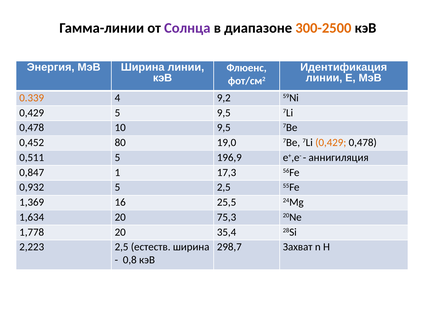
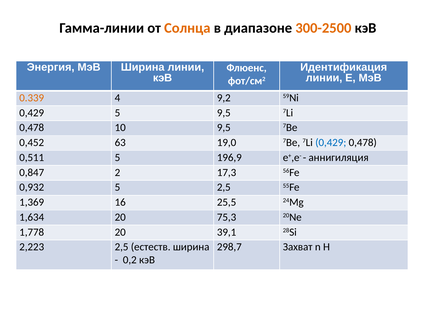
Солнца colour: purple -> orange (187, 28)
80: 80 -> 63 (120, 143)
0,429 colour: orange -> blue (331, 143)
1: 1 -> 2 (117, 172)
35,4: 35,4 -> 39,1 (227, 232)
0,8: 0,8 -> 0,2 (130, 260)
